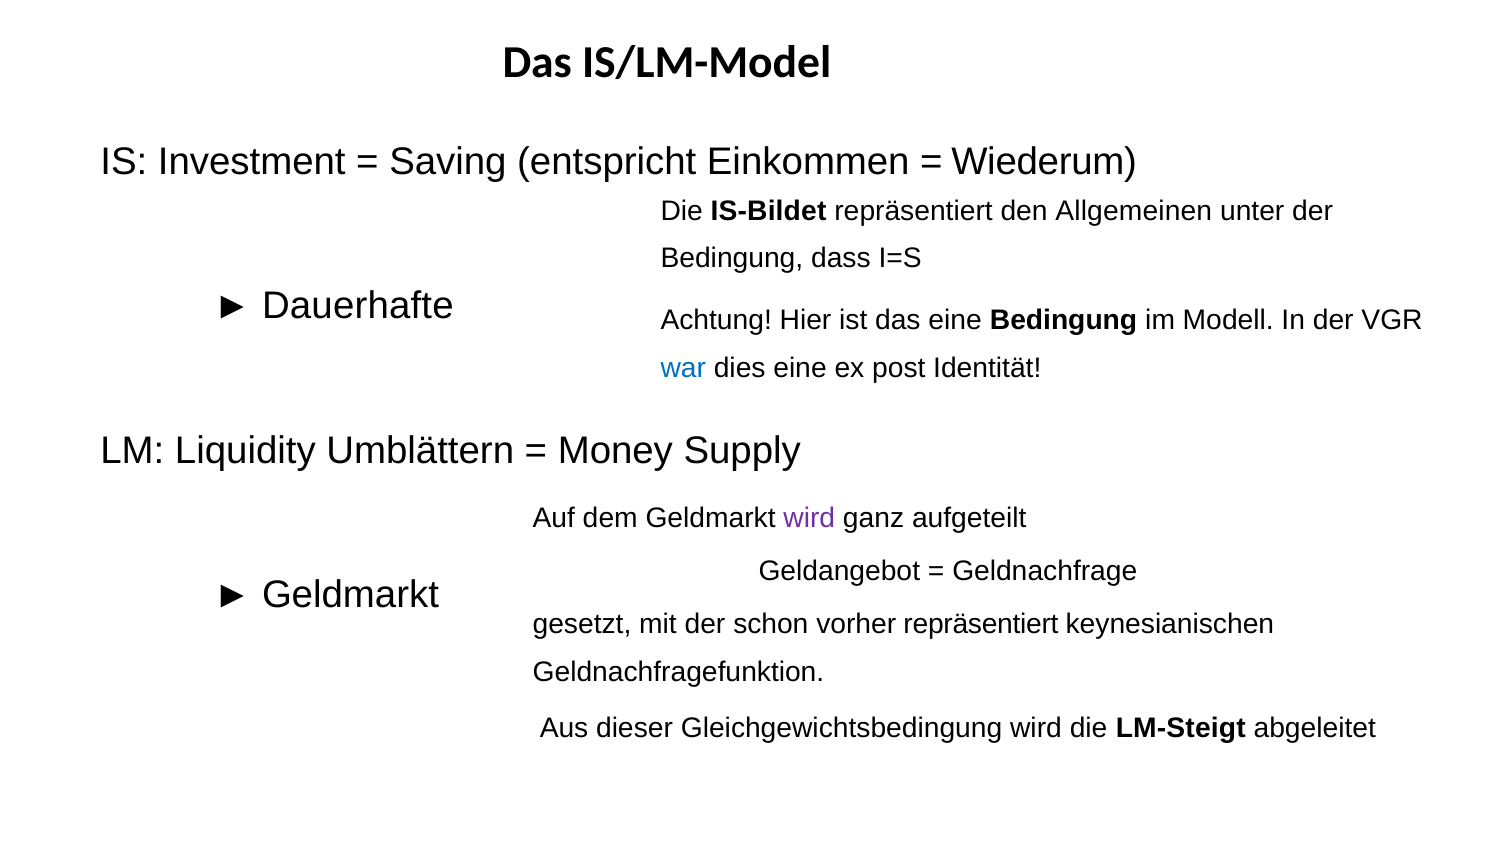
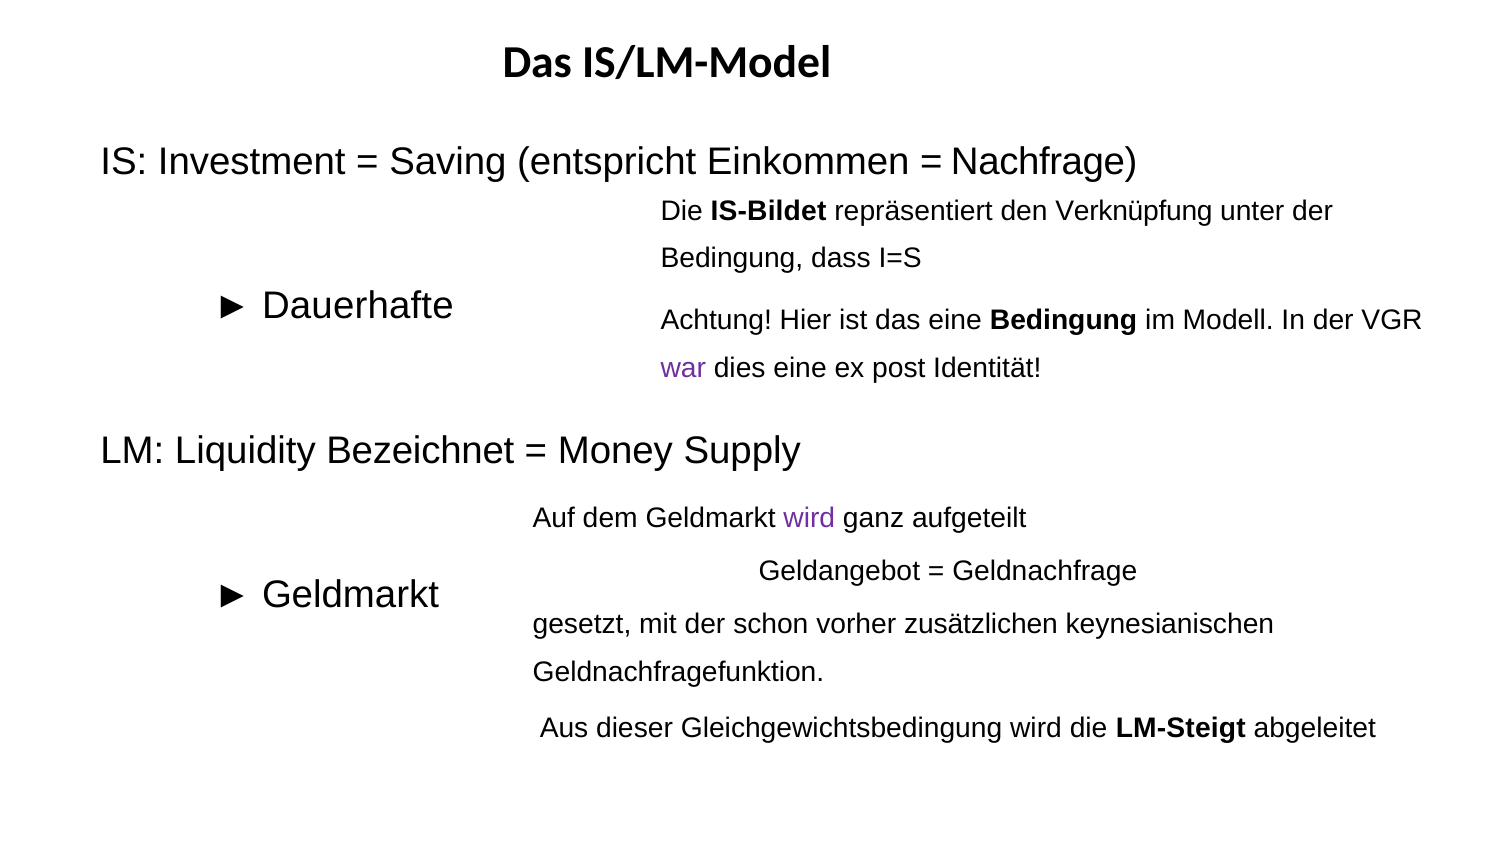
Wiederum: Wiederum -> Nachfrage (1044, 162)
Allgemeinen: Allgemeinen -> Verknüpfung (1134, 211)
war colour: blue -> purple (683, 368)
Umblättern: Umblättern -> Bezeichnet (420, 450)
vorher repräsentiert: repräsentiert -> zusätzlichen (981, 624)
